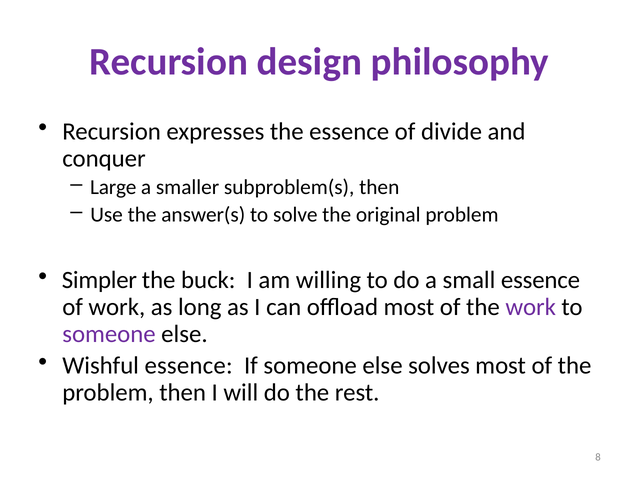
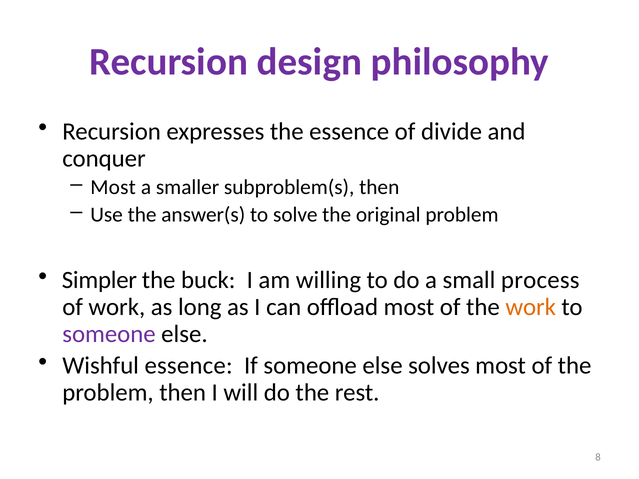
Large: Large -> Most (113, 187)
small essence: essence -> process (540, 280)
work colour: purple -> orange (531, 307)
